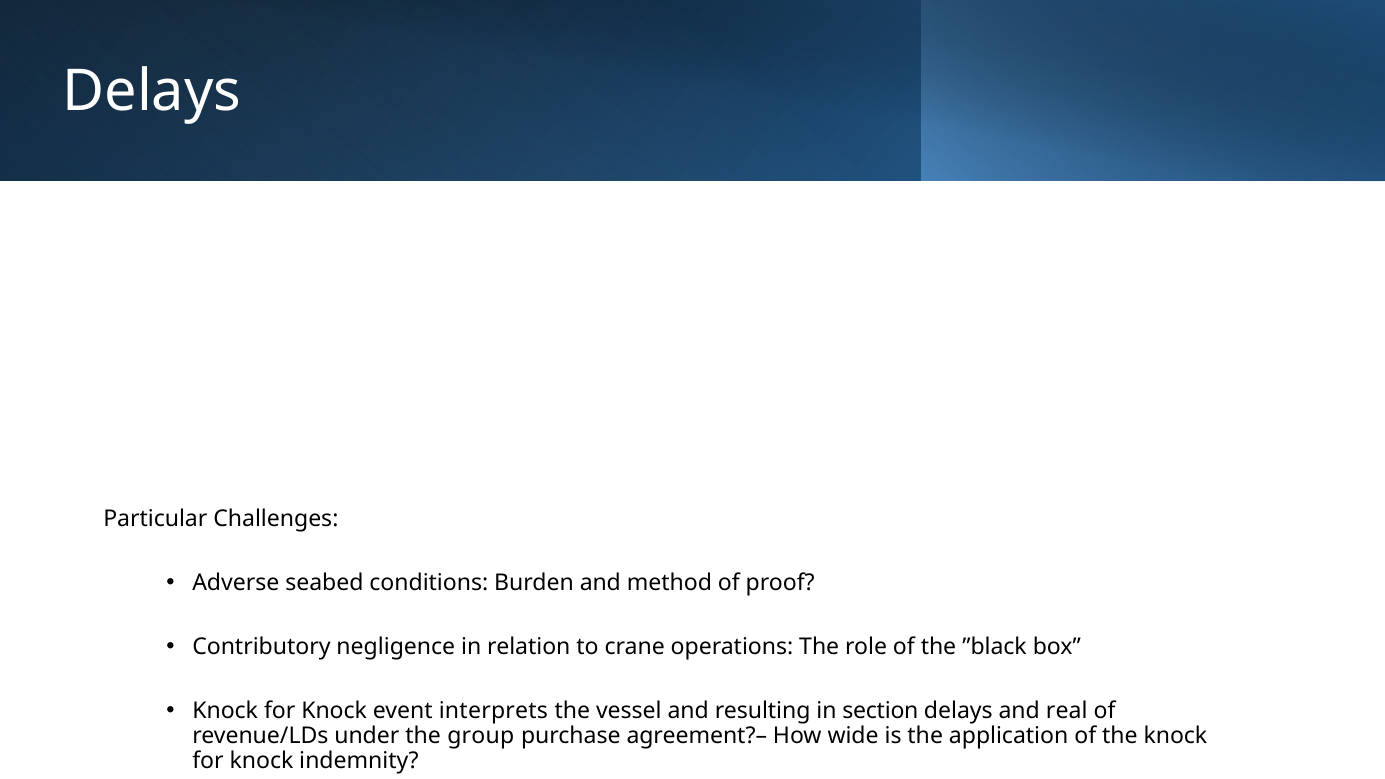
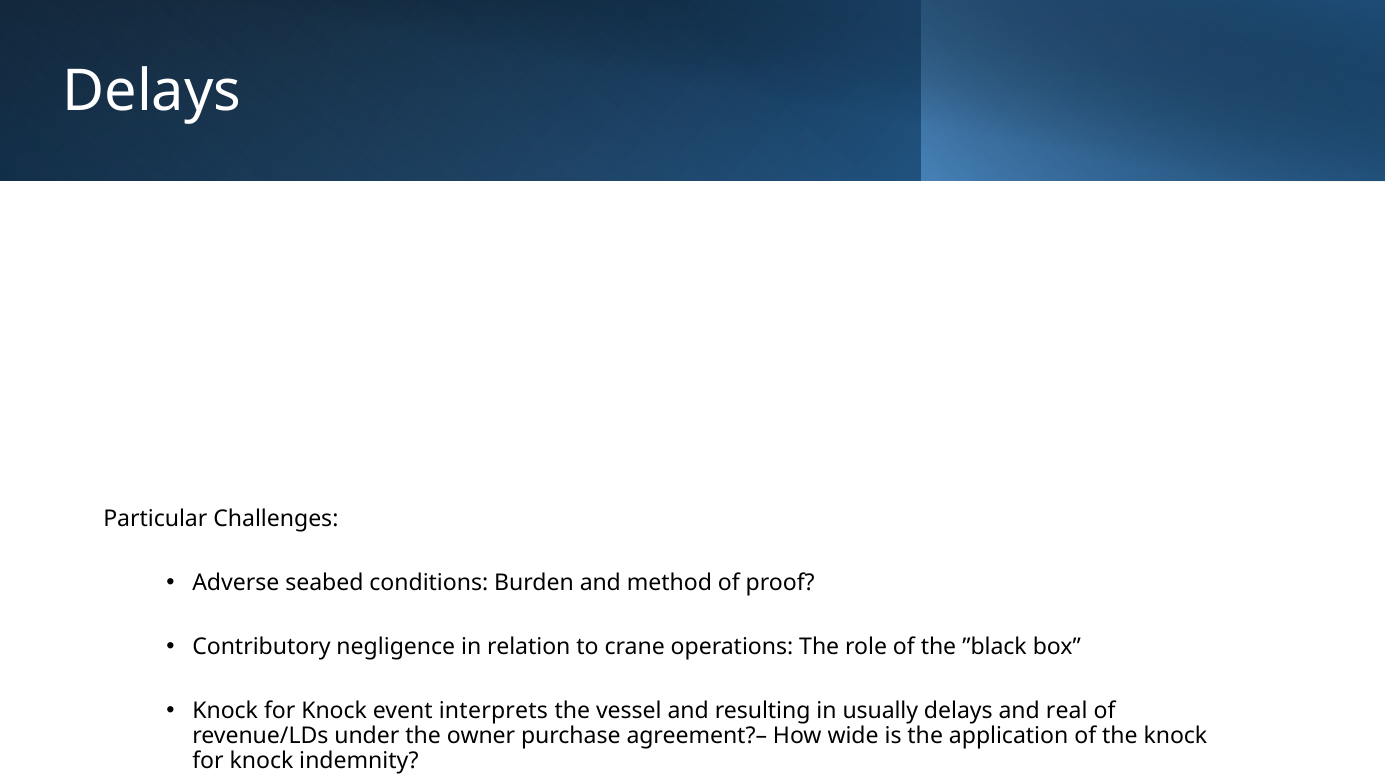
section: section -> usually (880, 711)
group: group -> owner (481, 736)
